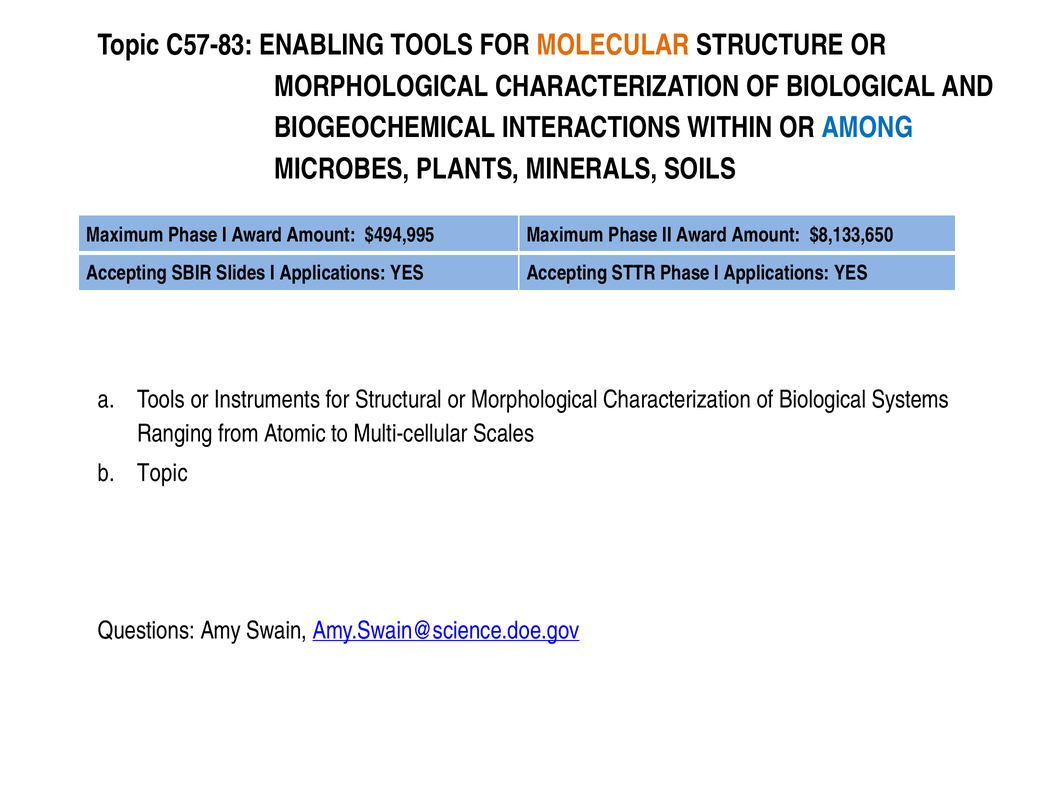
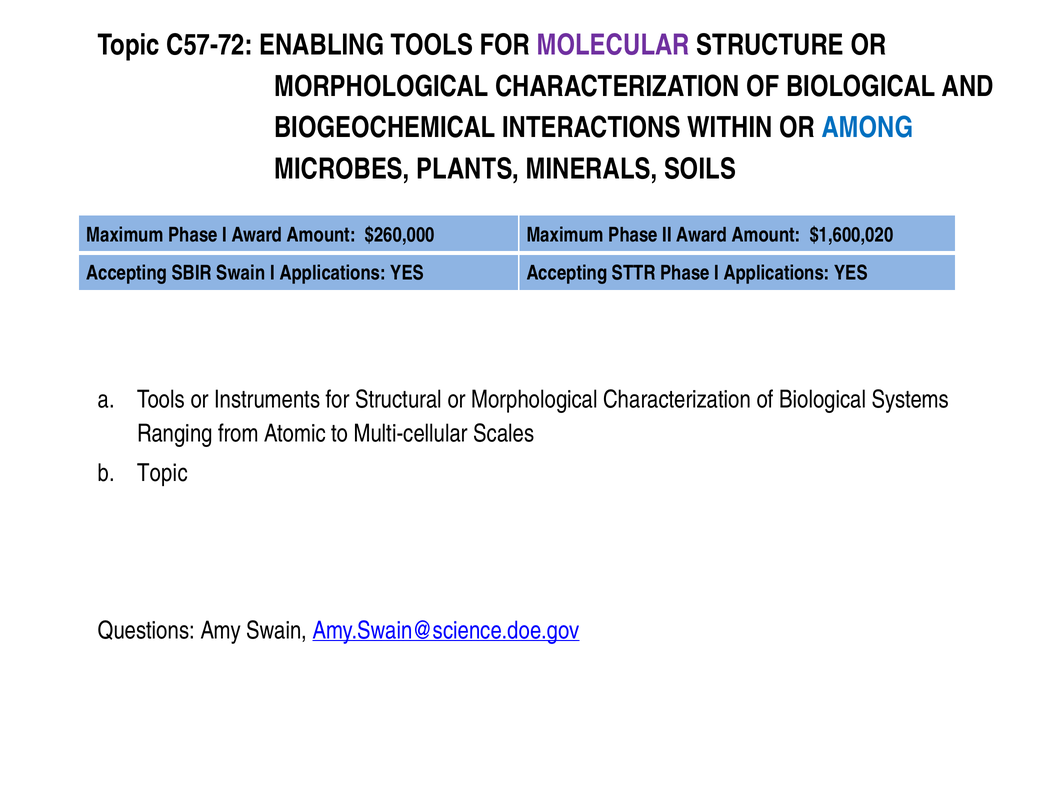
C57-83: C57-83 -> C57-72 (209, 45)
MOLECULAR colour: orange -> purple (613, 45)
$494,995: $494,995 -> $260,000 (400, 235)
$8,133,650: $8,133,650 -> $1,600,020 (851, 235)
SBIR Slides: Slides -> Swain (241, 273)
